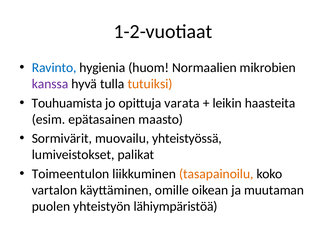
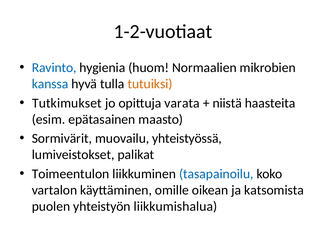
kanssa colour: purple -> blue (50, 84)
Touhuamista: Touhuamista -> Tutkimukset (67, 103)
leikin: leikin -> niistä (227, 103)
tasapainoilu colour: orange -> blue (216, 174)
muutaman: muutaman -> katsomista (274, 191)
lähiympäristöä: lähiympäristöä -> liikkumishalua (175, 207)
